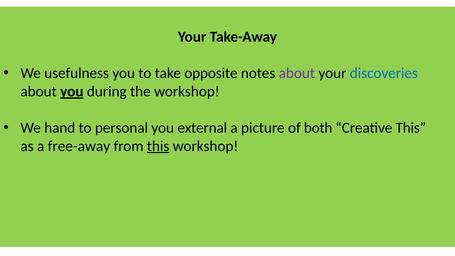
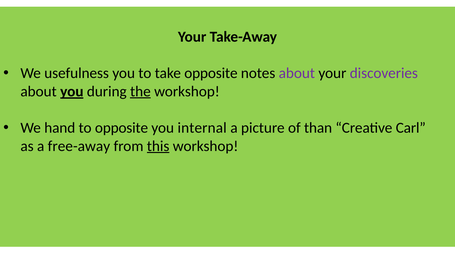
discoveries colour: blue -> purple (384, 73)
the underline: none -> present (140, 91)
to personal: personal -> opposite (122, 128)
external: external -> internal (202, 128)
both: both -> than (318, 128)
Creative This: This -> Carl (411, 128)
